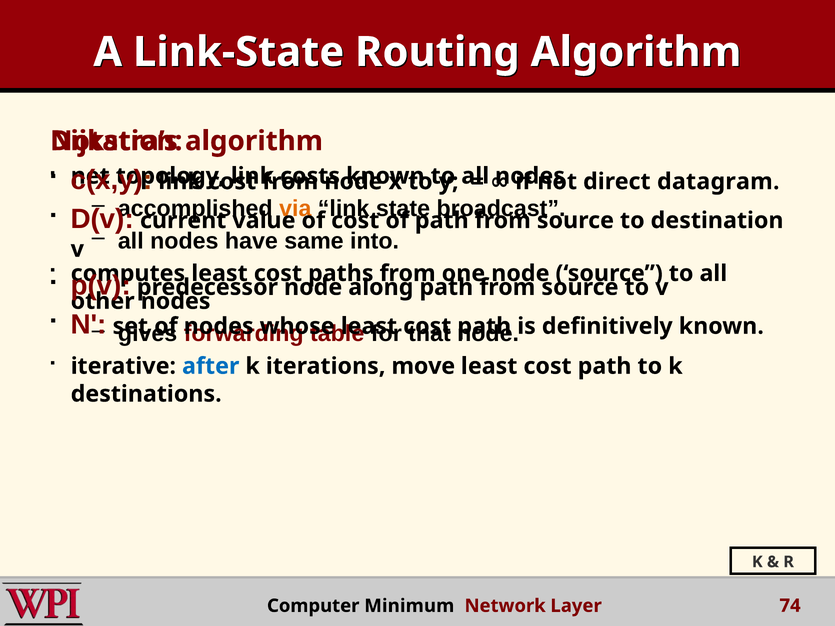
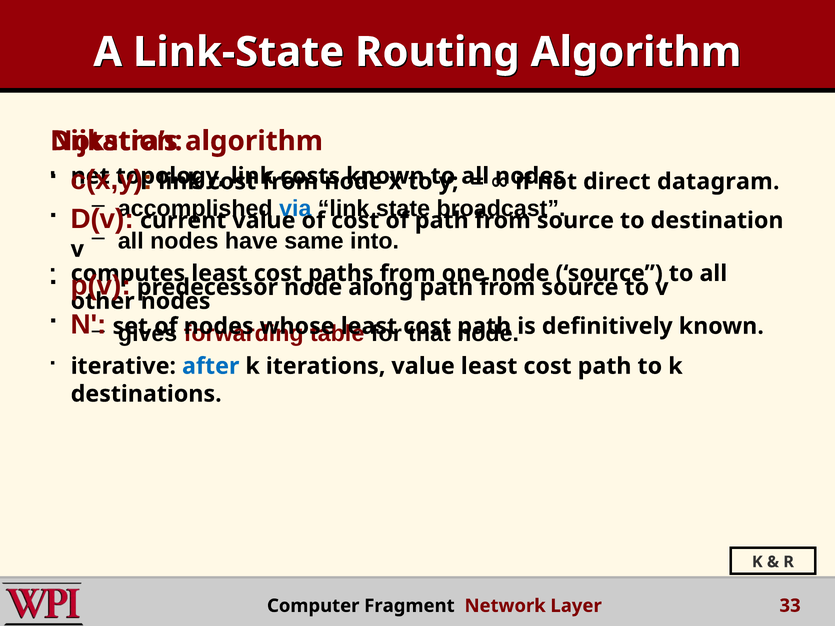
via colour: orange -> blue (295, 209)
iterations move: move -> value (423, 366)
Minimum: Minimum -> Fragment (409, 606)
74: 74 -> 33 (790, 606)
